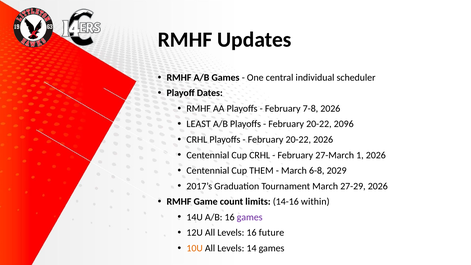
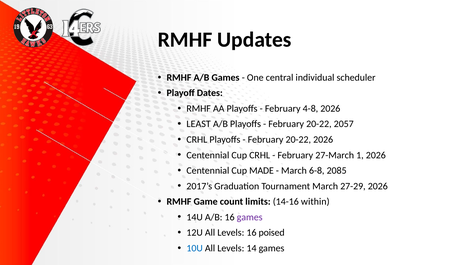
7-8: 7-8 -> 4-8 (310, 109)
2096: 2096 -> 2057 (344, 124)
THEM: THEM -> MADE (262, 171)
2029: 2029 -> 2085 (337, 171)
future: future -> poised (272, 233)
10U colour: orange -> blue (195, 248)
